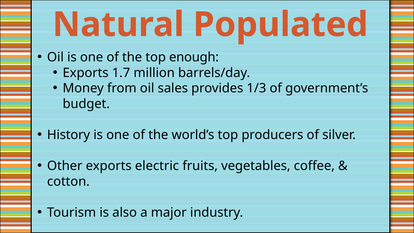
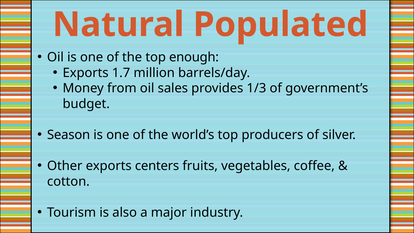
History: History -> Season (69, 135)
electric: electric -> centers (157, 166)
